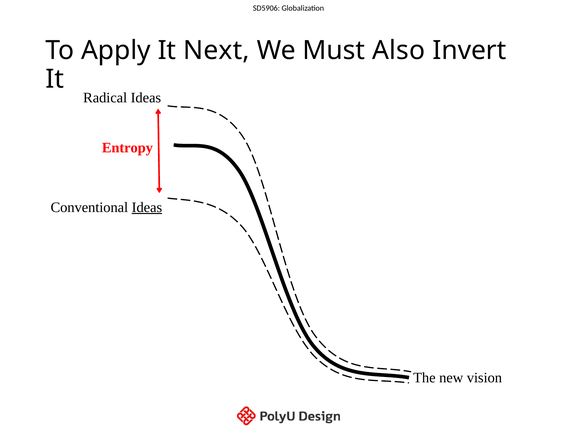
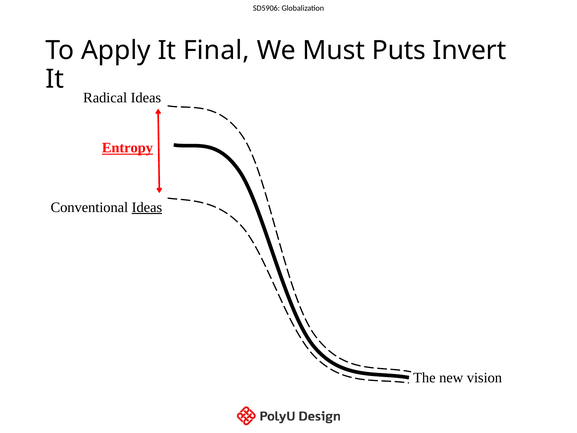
Next: Next -> Final (216, 50)
Also: Also -> Puts (399, 50)
Entropy underline: none -> present (127, 148)
